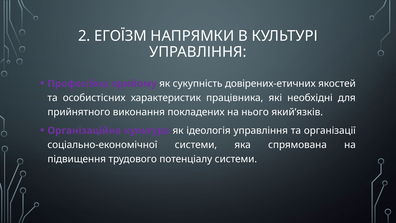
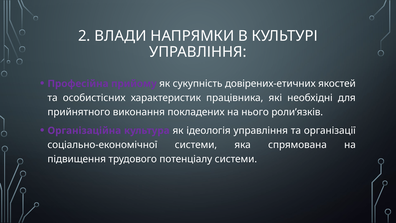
ЕГОЇЗМ: ЕГОЇЗМ -> ВЛАДИ (120, 36)
який’язків: який’язків -> роли’язків (297, 112)
